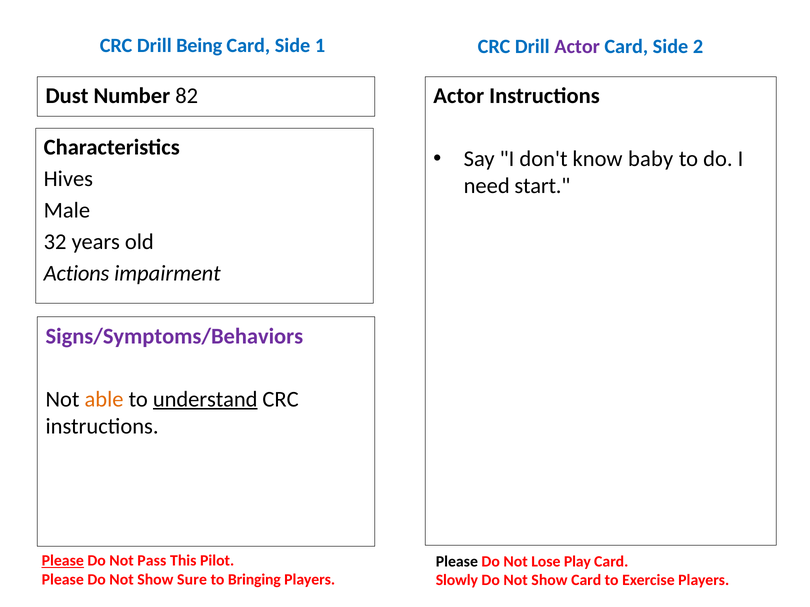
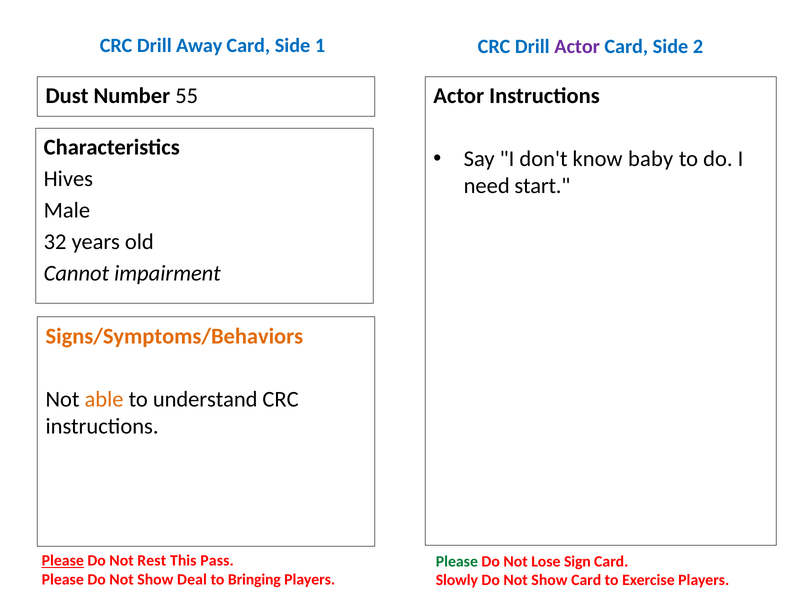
Being: Being -> Away (199, 46)
82: 82 -> 55 (187, 96)
Actions: Actions -> Cannot (76, 274)
Signs/Symptoms/Behaviors colour: purple -> orange (174, 336)
understand underline: present -> none (205, 399)
Pass: Pass -> Rest (152, 561)
Pilot: Pilot -> Pass (217, 561)
Please colour: black -> green (457, 562)
Play: Play -> Sign (577, 562)
Sure: Sure -> Deal (192, 580)
